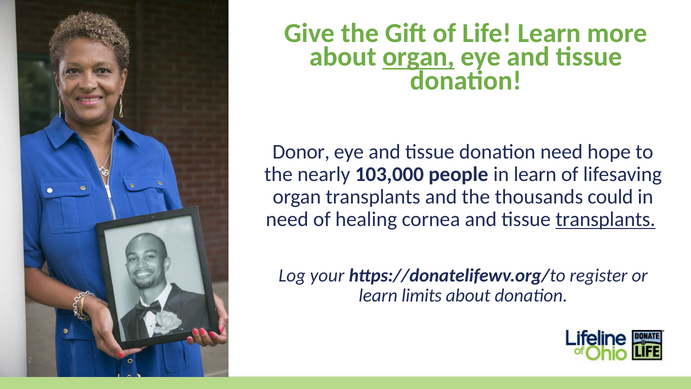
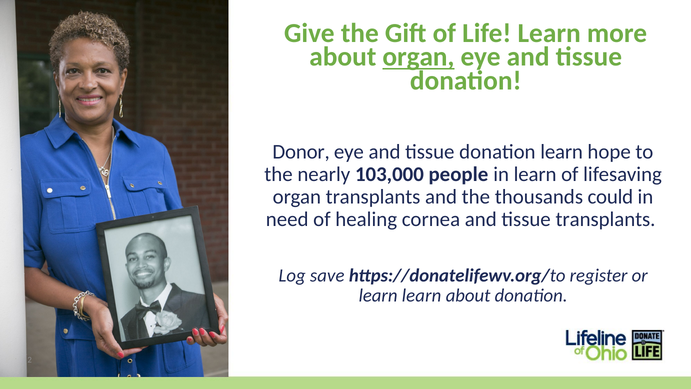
donation need: need -> learn (562, 152)
transplants underline: present -> none (606, 219)
your: your -> save (327, 275)
learn limits: limits -> learn (422, 296)
